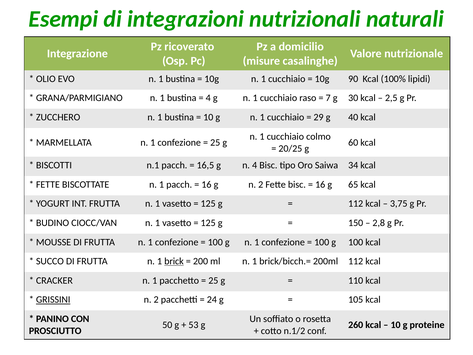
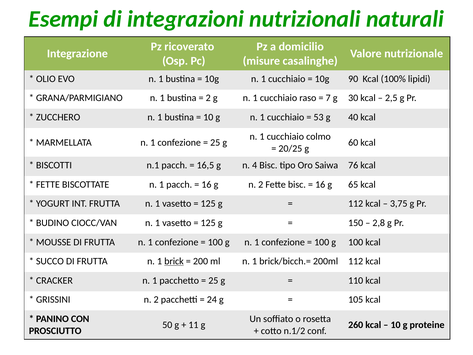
4: 4 -> 2 (208, 98)
29: 29 -> 53 (319, 117)
34: 34 -> 76 (353, 165)
GRISSINI underline: present -> none (53, 299)
53: 53 -> 11 (193, 325)
